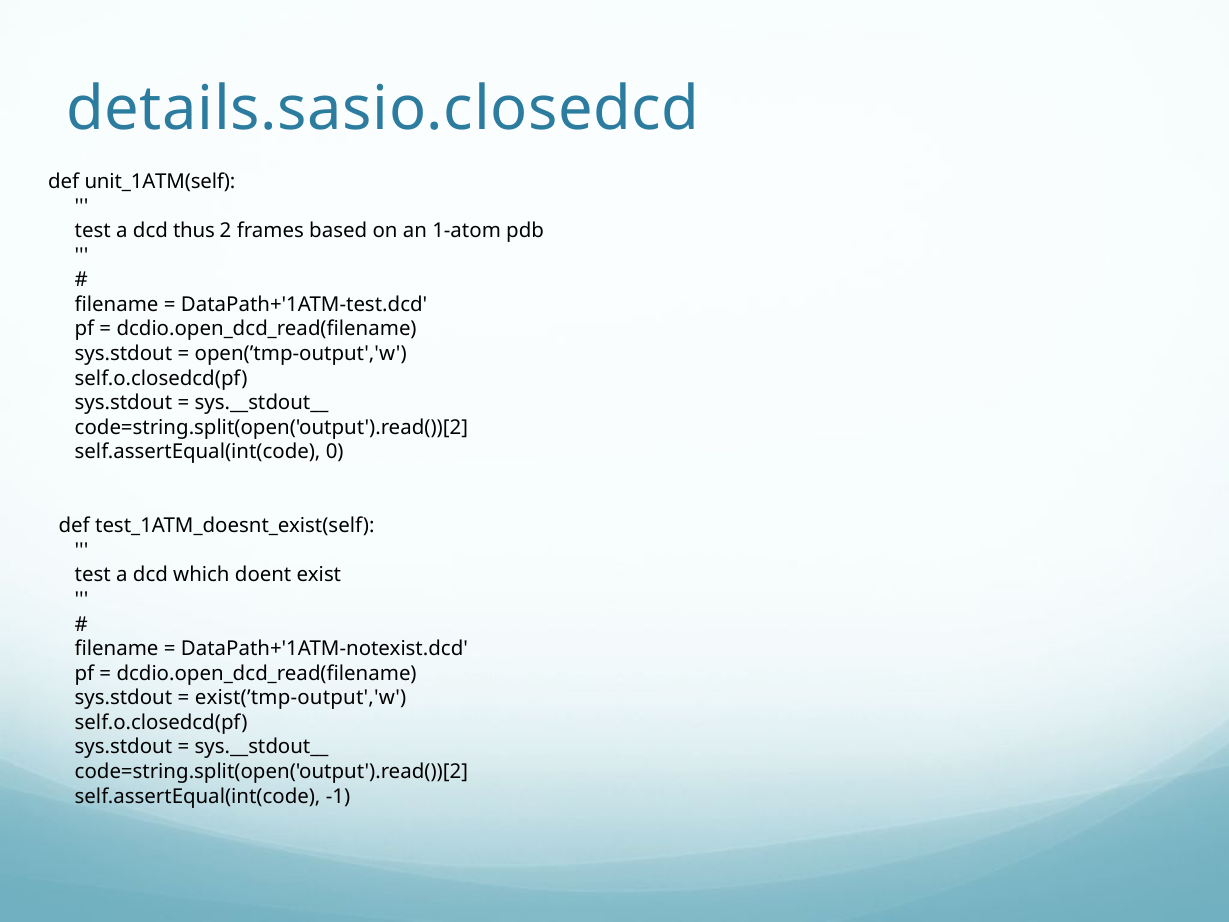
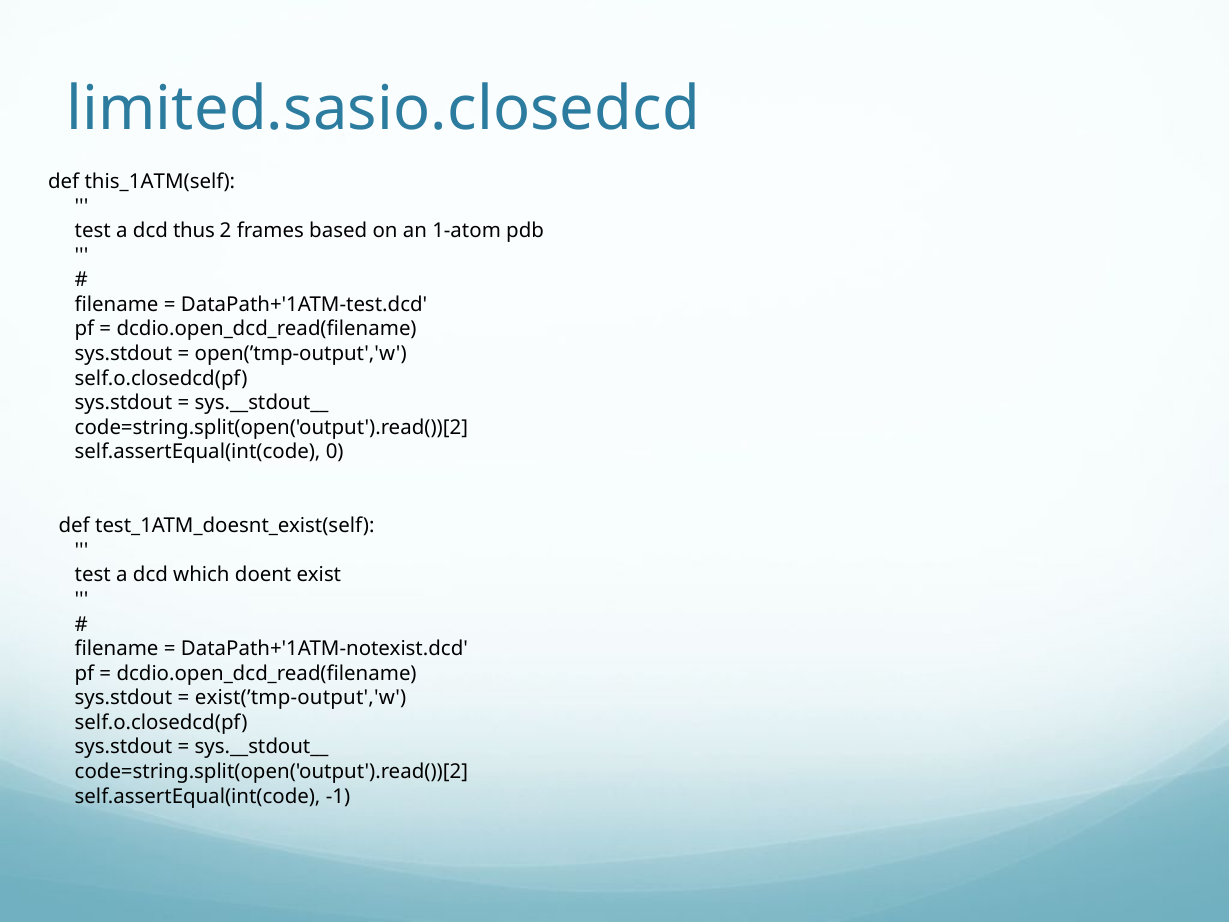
details.sasio.closedcd: details.sasio.closedcd -> limited.sasio.closedcd (383, 110)
unit_1ATM(self: unit_1ATM(self -> this_1ATM(self (160, 182)
